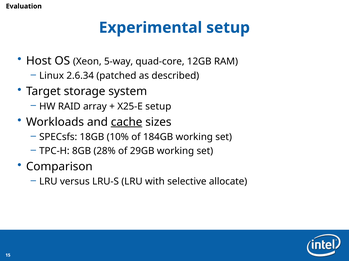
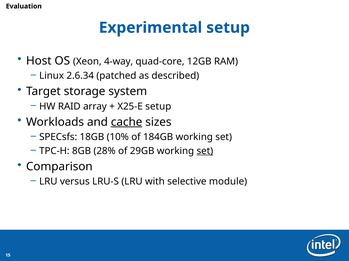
5-way: 5-way -> 4-way (119, 62)
set underline: none -> present (205, 151)
allocate: allocate -> module (228, 182)
